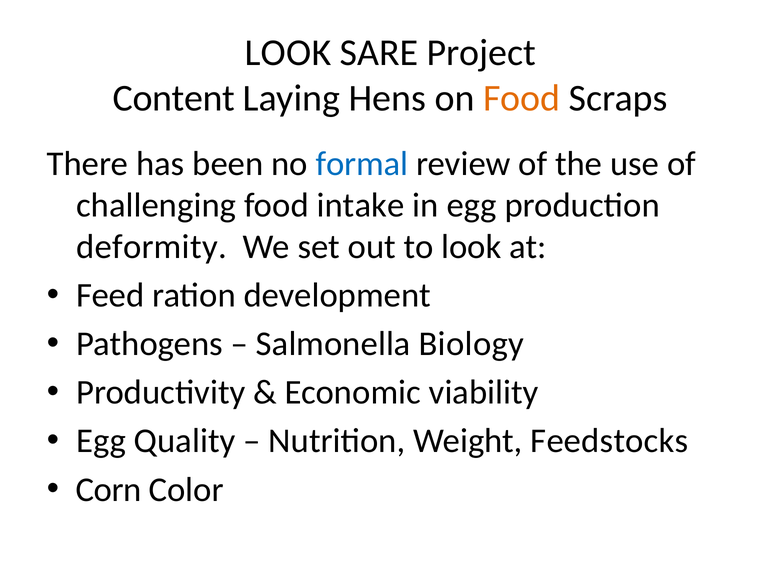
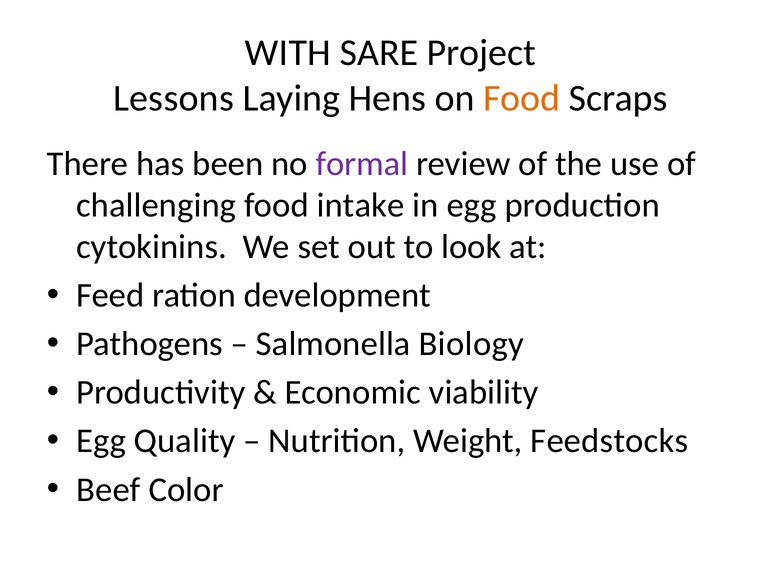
LOOK: LOOK -> WITH (288, 53)
Content: Content -> Lessons (174, 98)
formal colour: blue -> purple (362, 164)
deformity: deformity -> cytokinins (152, 247)
Corn: Corn -> Beef (108, 490)
